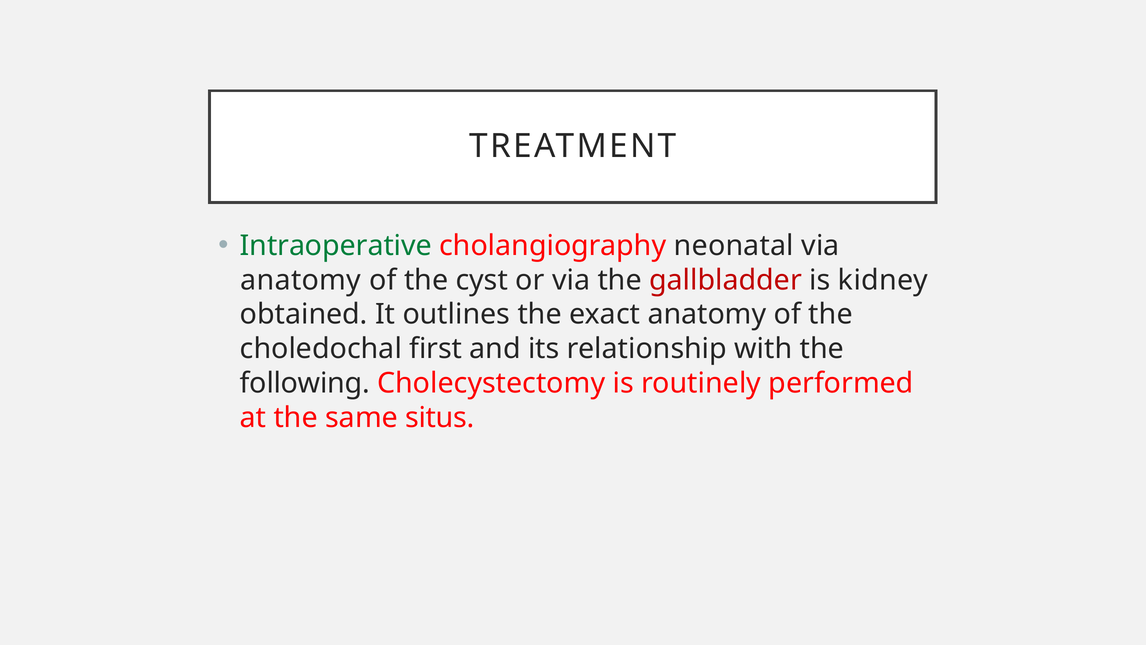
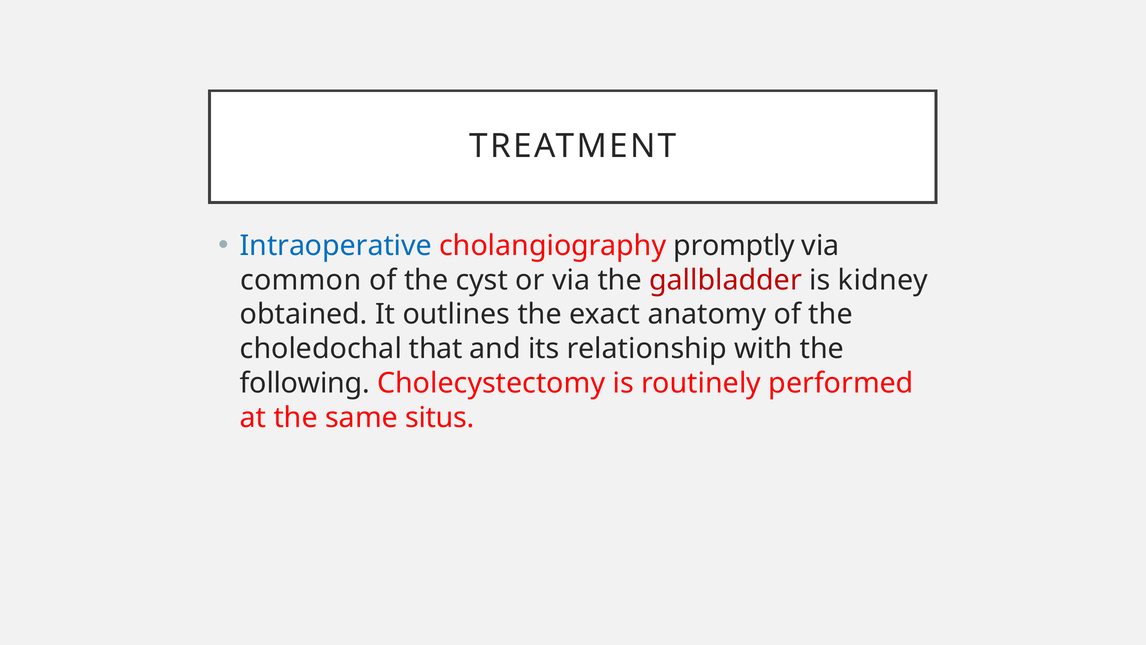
Intraoperative colour: green -> blue (336, 246)
neonatal: neonatal -> promptly (734, 246)
anatomy: anatomy -> common (301, 280)
first: first -> that (436, 349)
